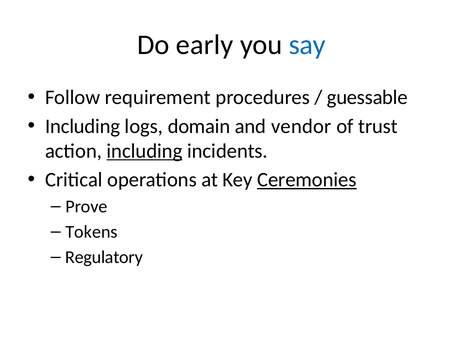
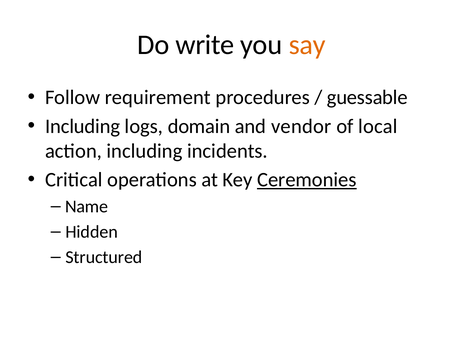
early: early -> write (205, 45)
say colour: blue -> orange (307, 45)
trust: trust -> local (378, 126)
including underline: present -> none (144, 151)
Prove: Prove -> Name (87, 206)
Tokens: Tokens -> Hidden (92, 231)
Regulatory: Regulatory -> Structured (104, 257)
